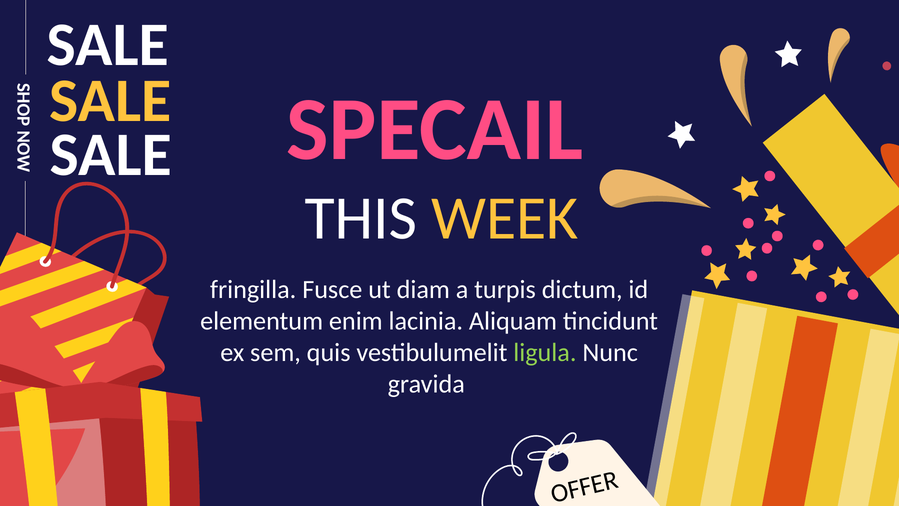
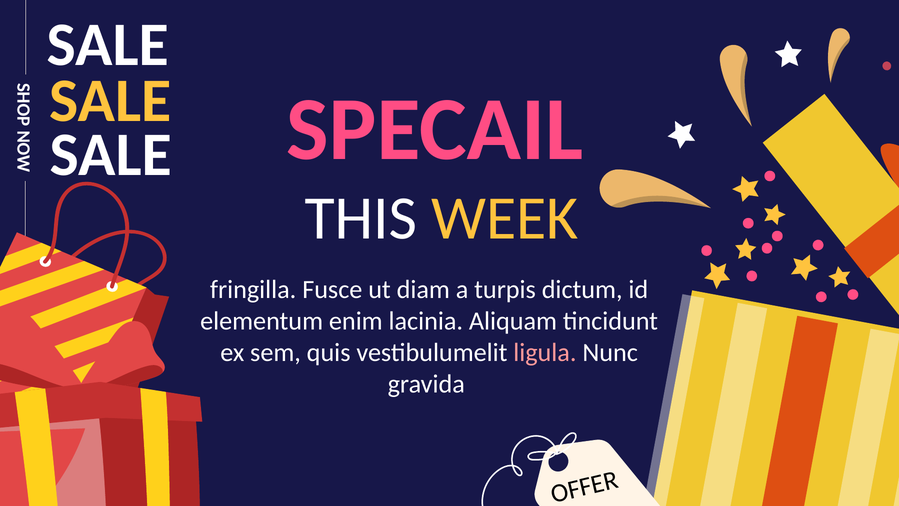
ligula colour: light green -> pink (545, 352)
